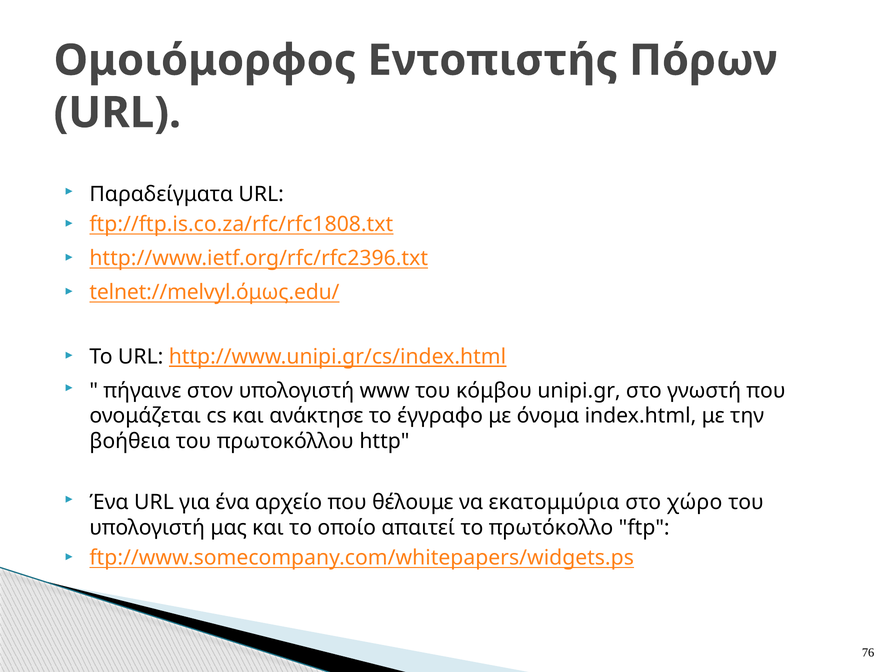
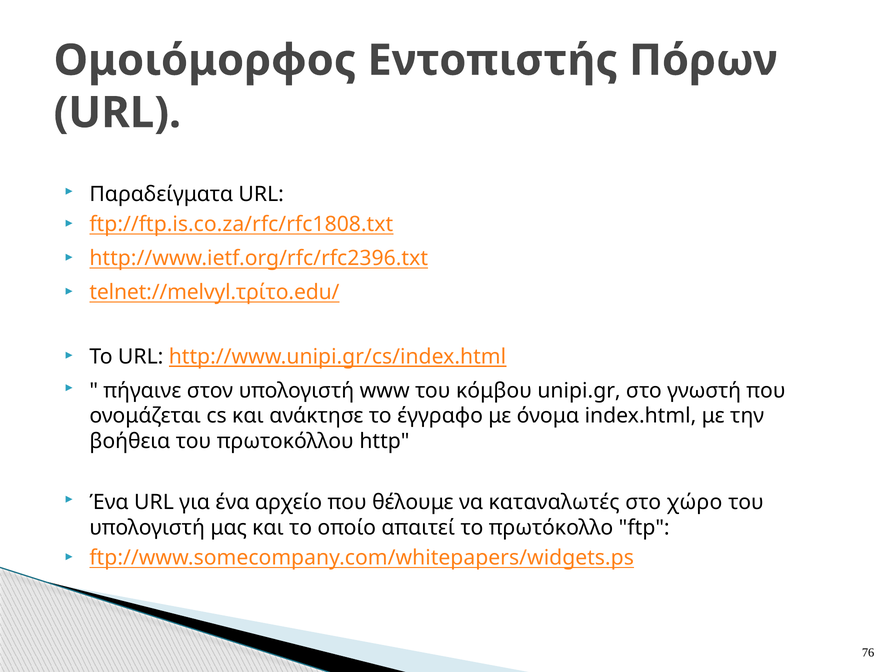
telnet://melvyl.όμως.edu/: telnet://melvyl.όμως.edu/ -> telnet://melvyl.τρίτο.edu/ (214, 292)
εκατομμύρια: εκατομμύρια -> καταναλωτές (554, 502)
